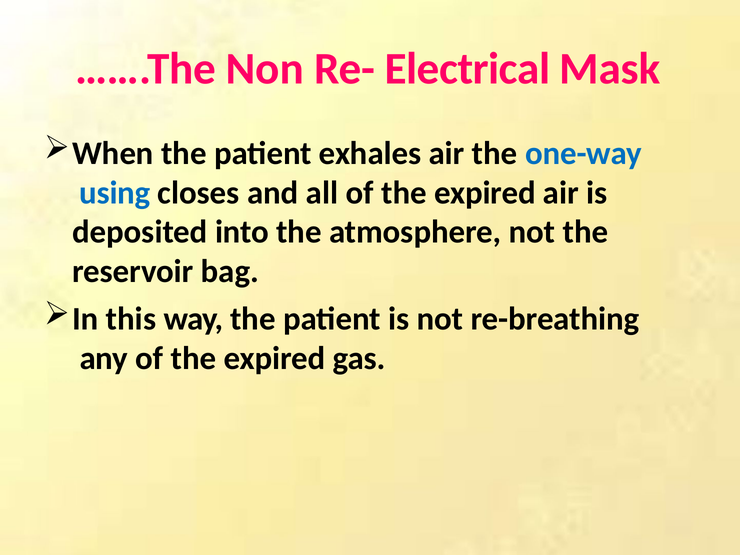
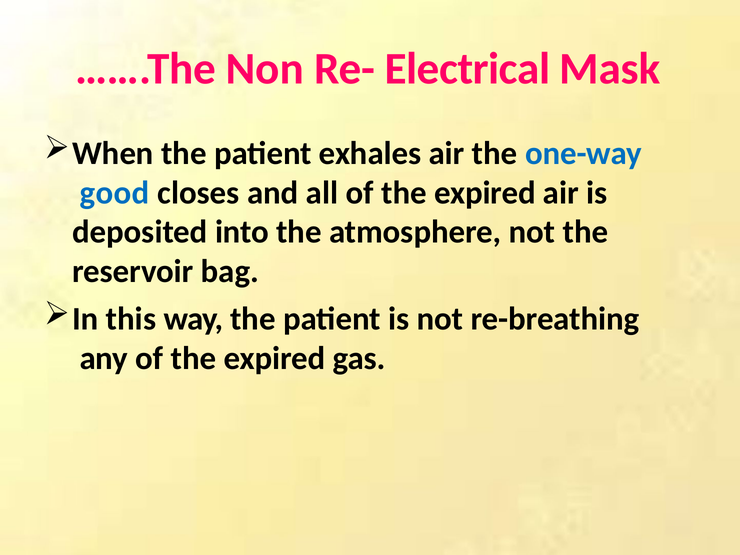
using: using -> good (115, 193)
